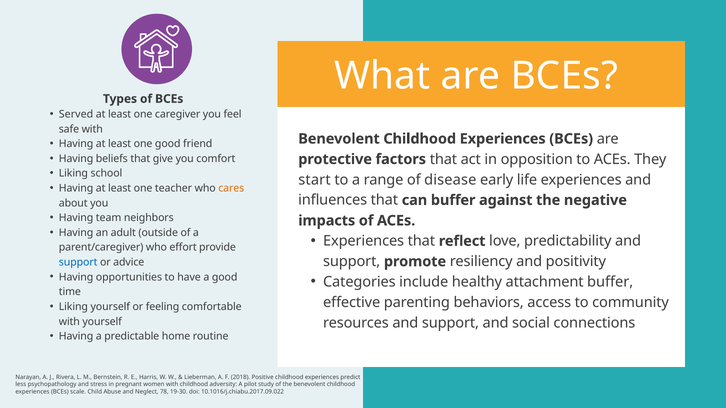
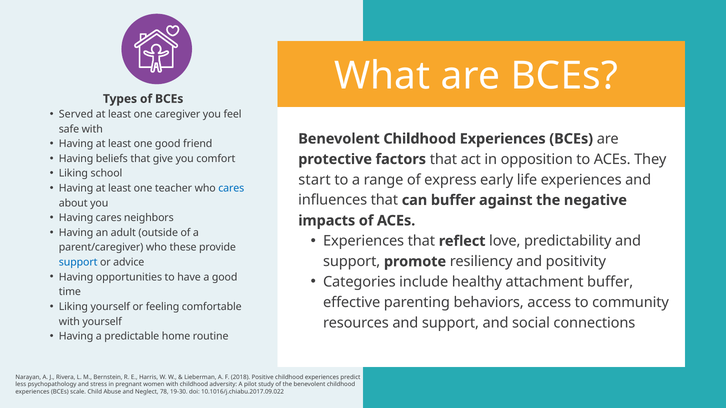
disease: disease -> express (450, 180)
cares colour: orange -> blue (231, 188)
Having team: team -> cares (109, 218)
effort: effort -> these (183, 248)
